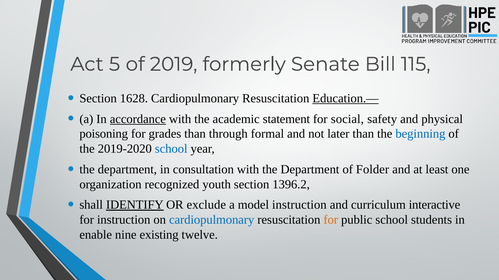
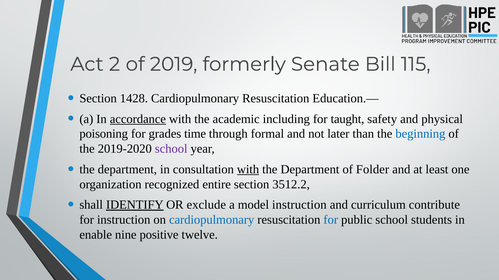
5: 5 -> 2 (115, 64)
1628: 1628 -> 1428 (134, 99)
Education.— underline: present -> none (346, 99)
statement: statement -> including (286, 119)
social: social -> taught (347, 119)
grades than: than -> time (195, 134)
school colour: blue -> purple (171, 149)
with underline: none -> present (248, 170)
youth: youth -> entire (217, 185)
1396.2: 1396.2 -> 3512.2 (291, 185)
interactive: interactive -> contribute (434, 205)
for colour: orange -> blue (331, 220)
existing: existing -> positive (159, 235)
